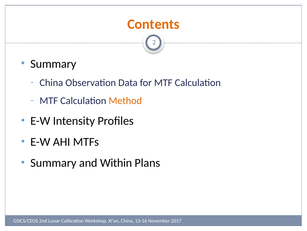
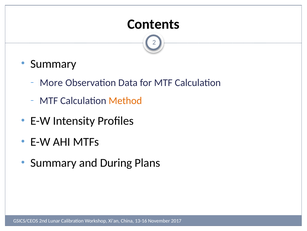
Contents colour: orange -> black (153, 24)
China: China -> More (51, 83)
Within: Within -> During (116, 163)
